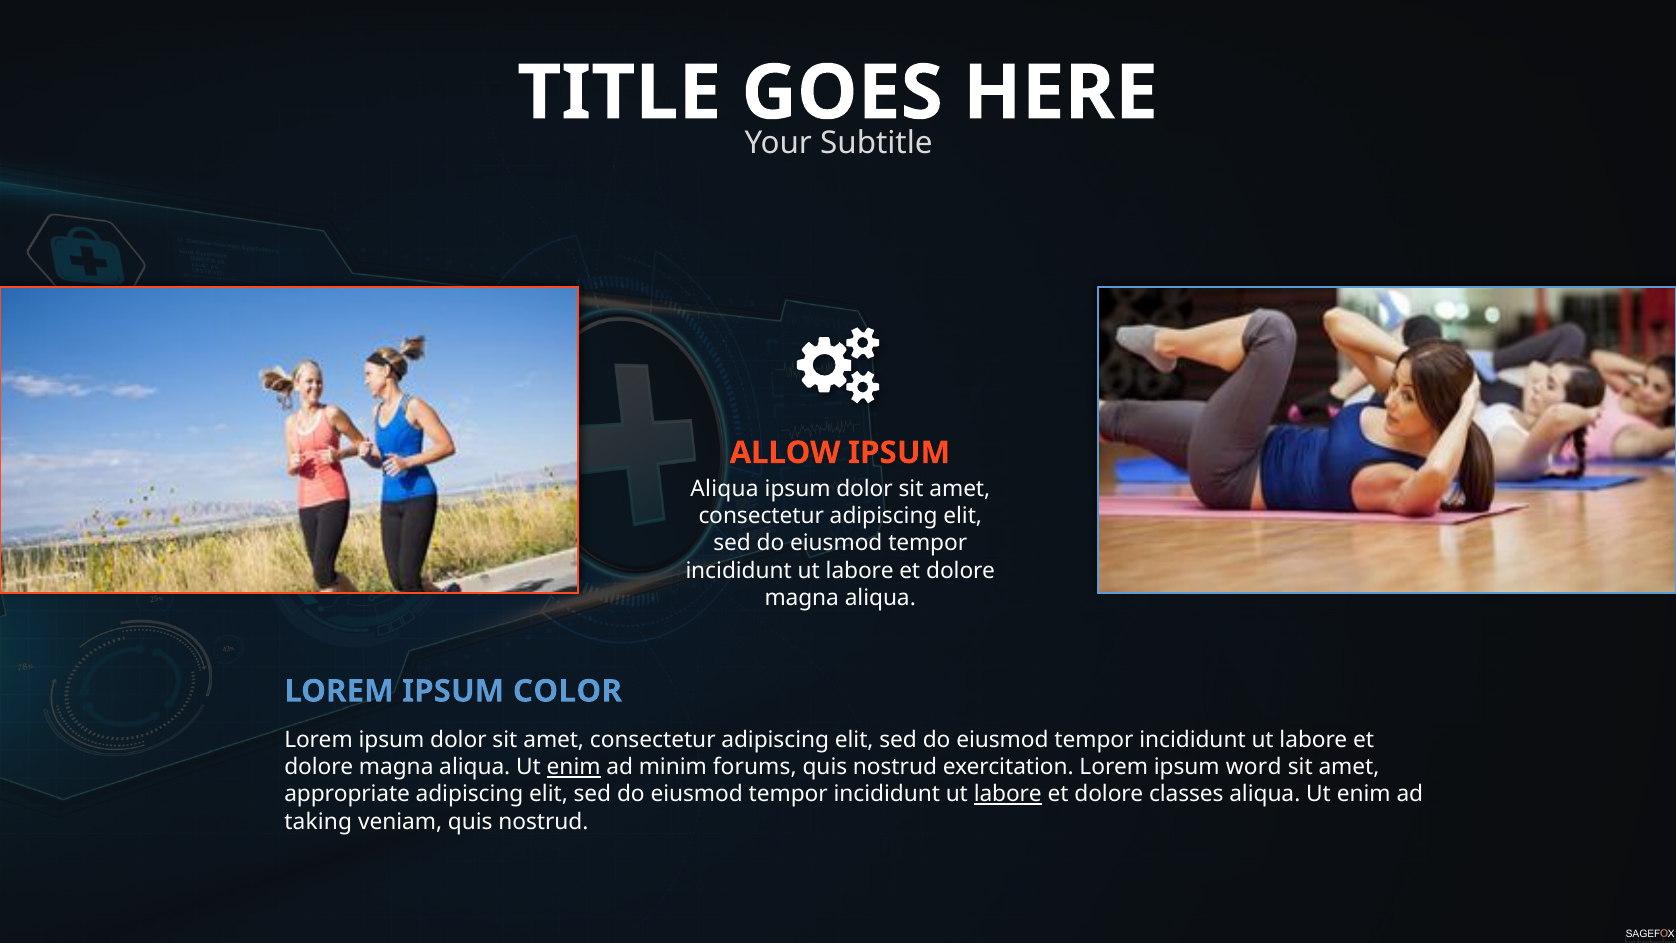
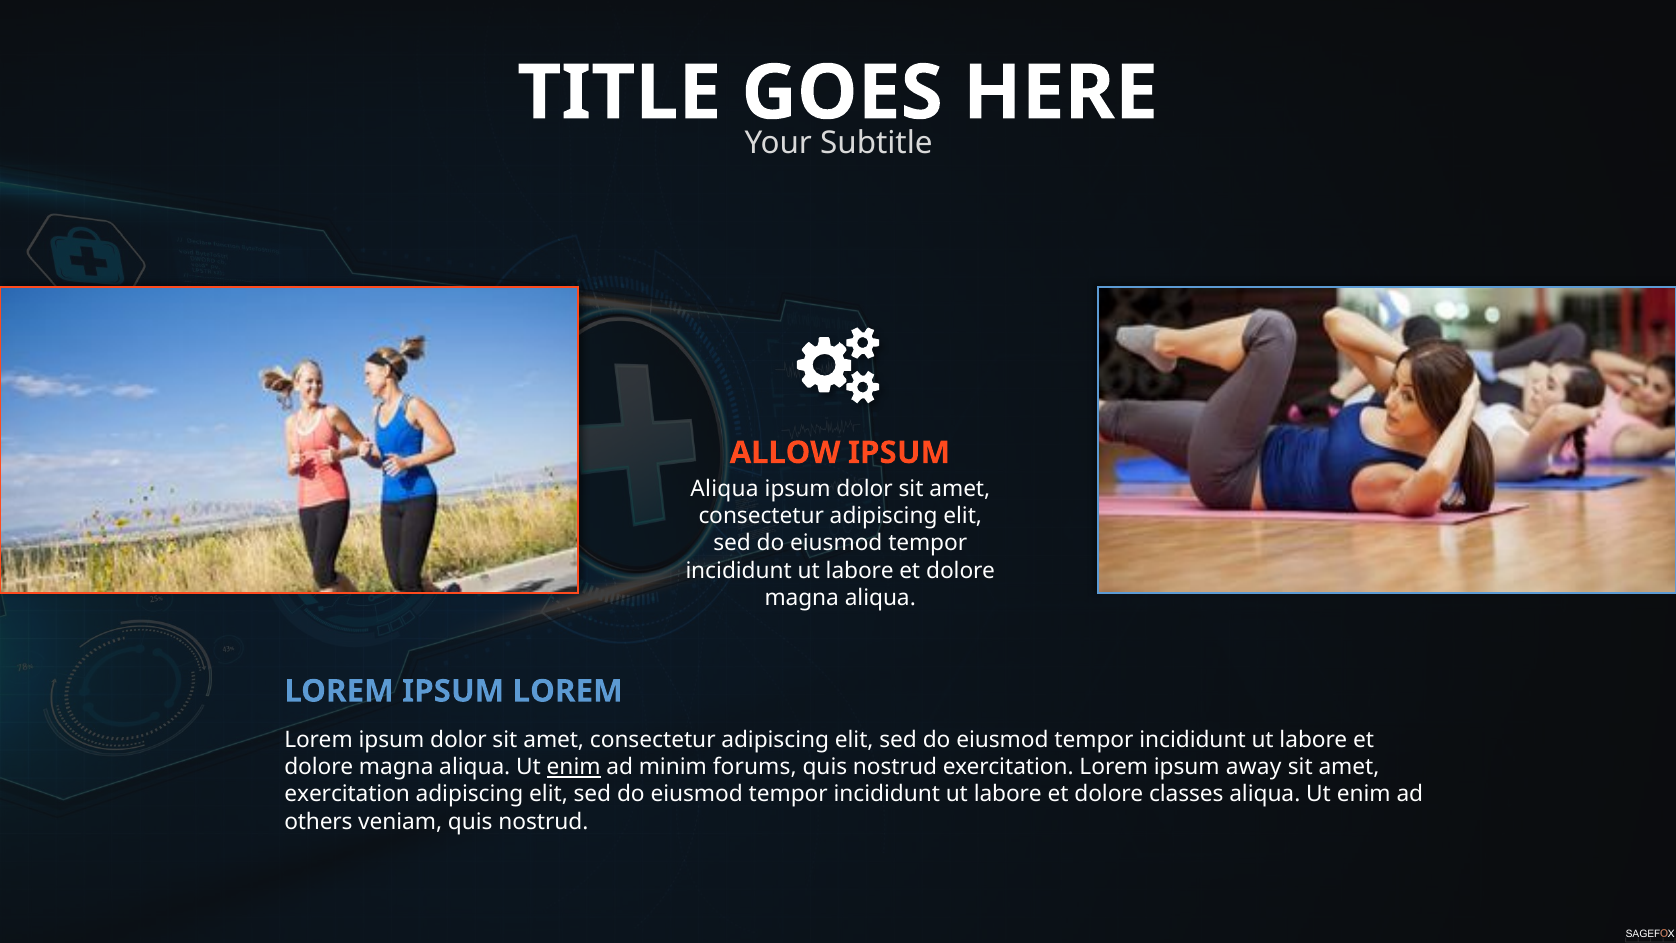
IPSUM COLOR: COLOR -> LOREM (568, 691)
word: word -> away (1254, 767)
appropriate: appropriate -> exercitation (347, 794)
labore underline: present -> none (1008, 794)
taking: taking -> others (318, 821)
